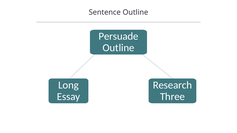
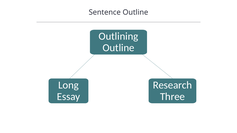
Persuade: Persuade -> Outlining (118, 36)
